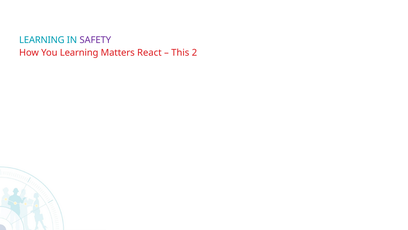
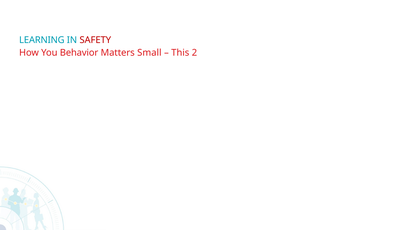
SAFETY colour: purple -> red (95, 40)
You Learning: Learning -> Behavior (79, 53)
React: React -> Small (149, 53)
